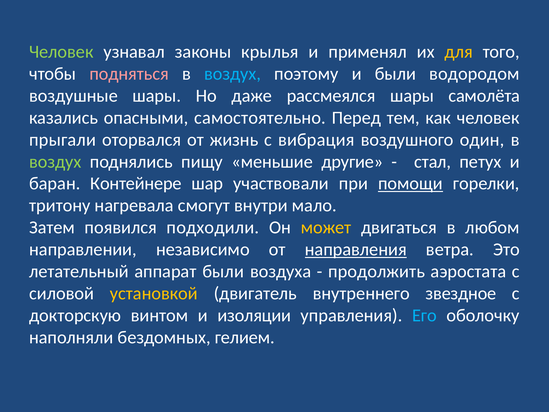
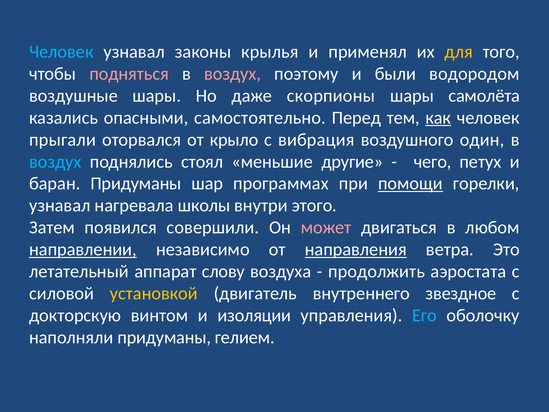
Человек colour: light green -> light blue (61, 52)
воздух colour: light blue -> pink (233, 74)
рассмеялся: рассмеялся -> скорпионы (331, 96)
как underline: none -> present (438, 118)
жизнь: жизнь -> крыло (234, 140)
воздух colour: light green -> light blue (55, 162)
пищу: пищу -> стоял (202, 162)
стал: стал -> чего (433, 162)
баран Контейнере: Контейнере -> Придуманы (136, 183)
участвовали: участвовали -> программах (281, 183)
тритону: тритону -> узнавал (60, 205)
смогут: смогут -> школы (204, 205)
мало: мало -> этого (314, 205)
подходили: подходили -> совершили (213, 227)
может colour: yellow -> pink (326, 227)
направлении underline: none -> present (83, 249)
аппарат были: были -> слову (223, 271)
наполняли бездомных: бездомных -> придуманы (164, 337)
